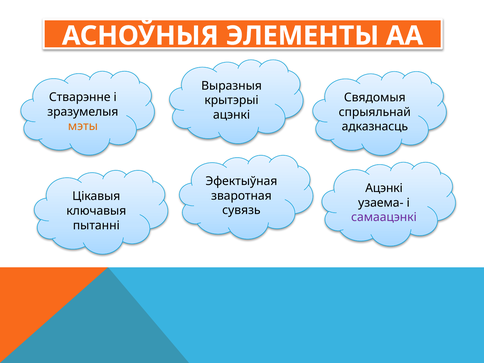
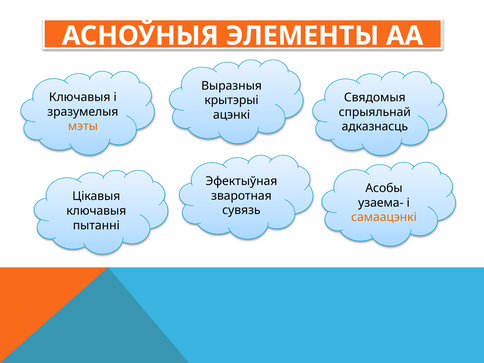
Стварэнне: Стварэнне -> Ключавыя (80, 97)
Ацэнкі: Ацэнкі -> Асобы (384, 188)
самаацэнкі colour: purple -> orange (384, 217)
